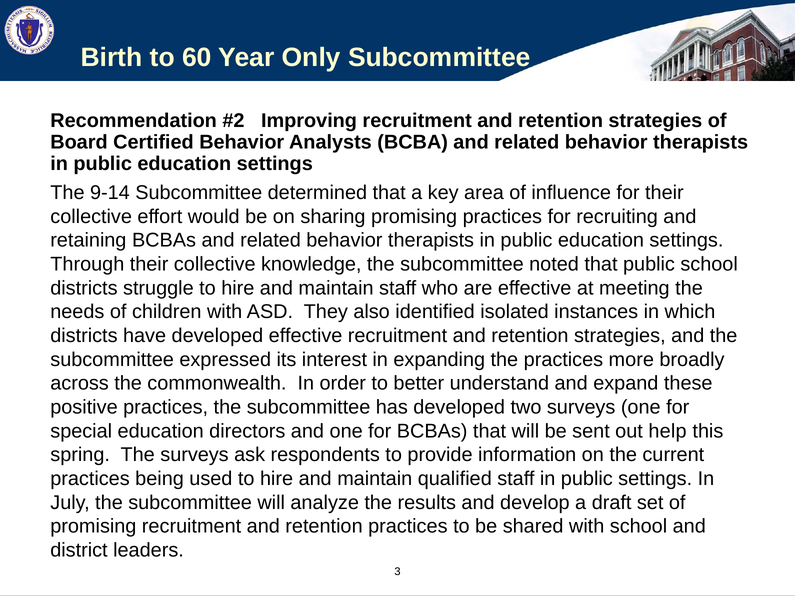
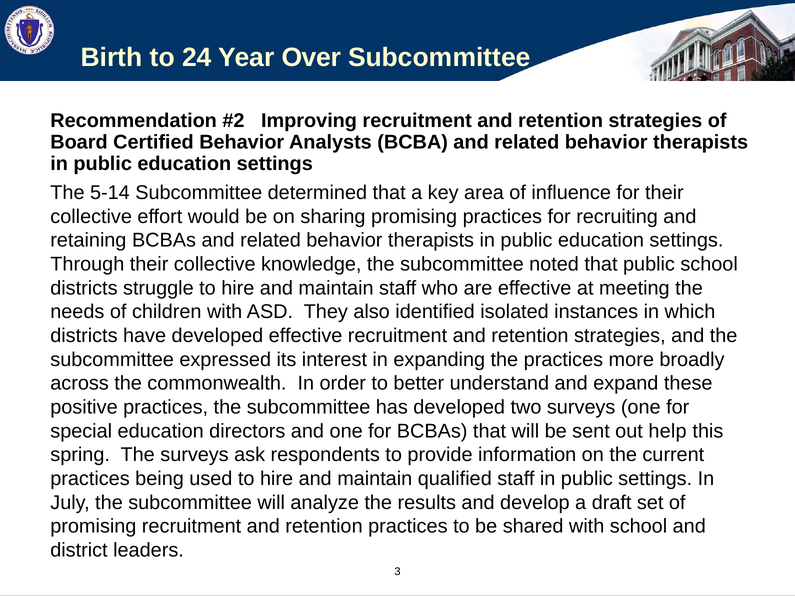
60: 60 -> 24 (197, 58)
Only: Only -> Over (311, 58)
9-14: 9-14 -> 5-14 (110, 193)
